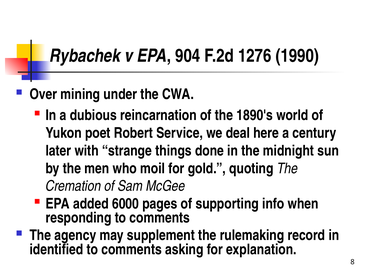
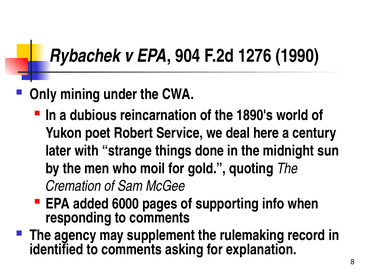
Over: Over -> Only (43, 94)
